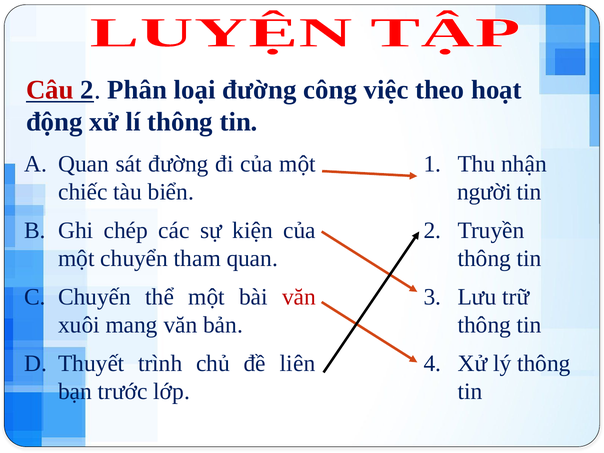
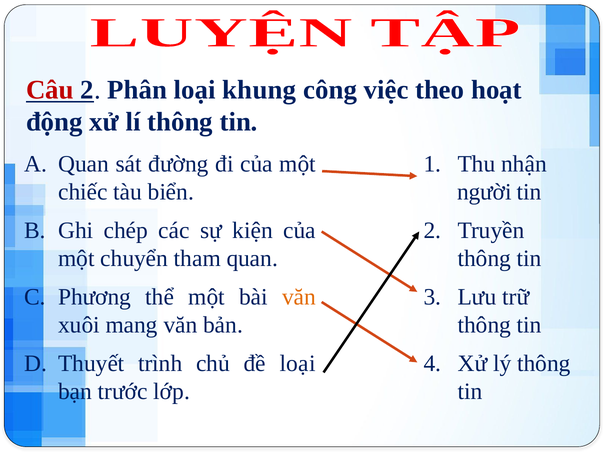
loại đường: đường -> khung (259, 90)
Chuyến: Chuyến -> Phương (95, 297)
văn colour: red -> orange (299, 297)
đề liên: liên -> loại (298, 363)
